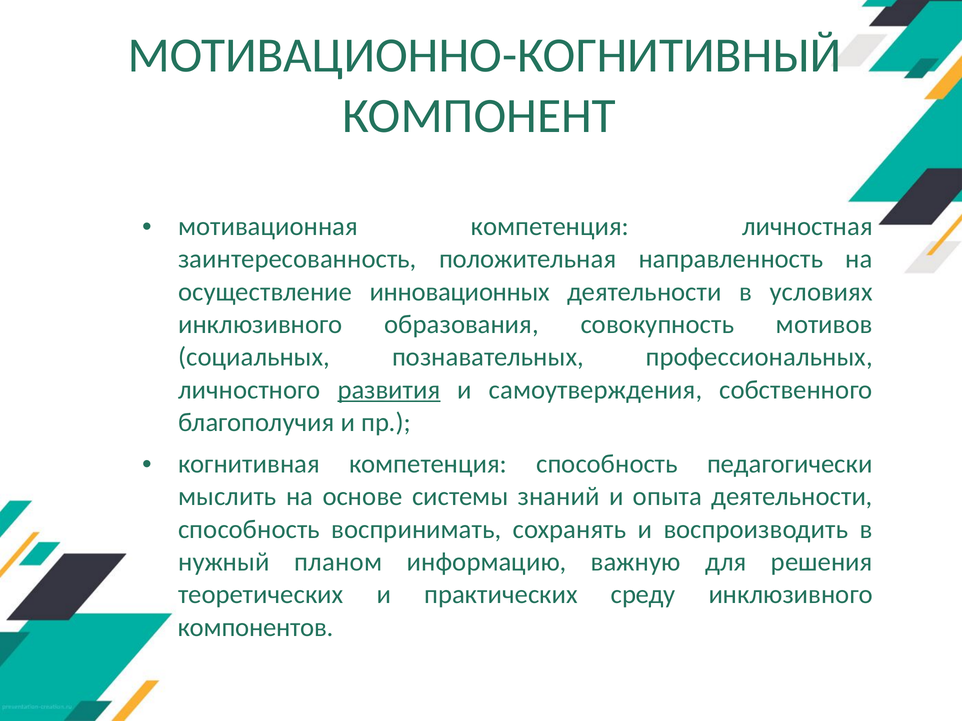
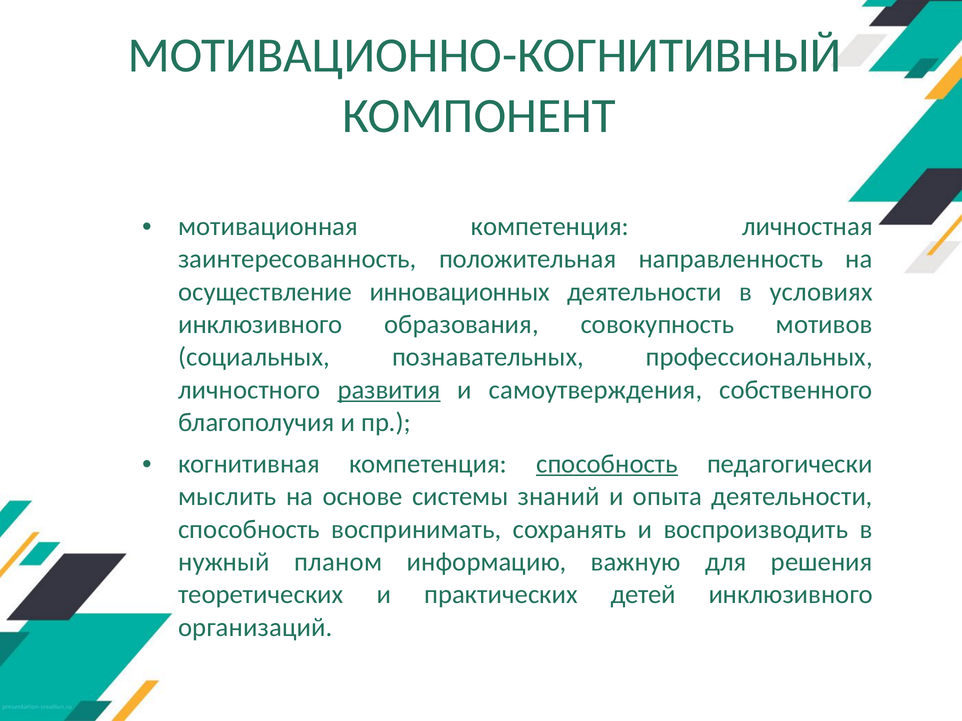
способность underline: none -> present (607, 464)
среду: среду -> детей (643, 595)
компонентов: компонентов -> организаций (255, 628)
